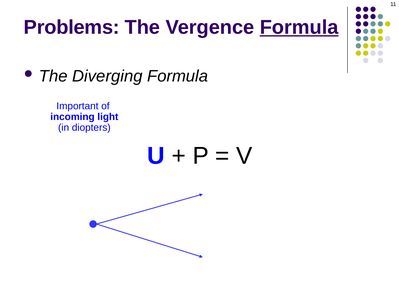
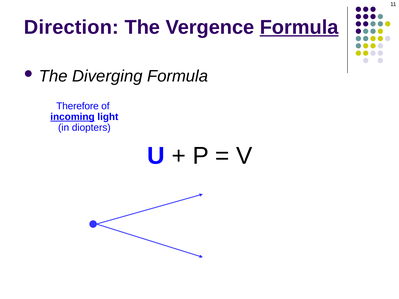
Problems: Problems -> Direction (71, 27)
Important: Important -> Therefore (77, 106)
incoming underline: none -> present (72, 117)
